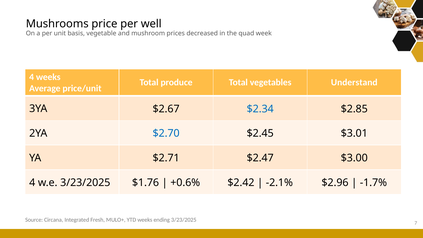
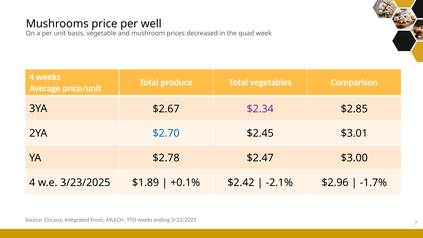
Understand: Understand -> Comparison (354, 82)
$2.34 colour: blue -> purple (260, 109)
$2.71: $2.71 -> $2.78 (166, 158)
$1.76: $1.76 -> $1.89 (146, 183)
+0.6%: +0.6% -> +0.1% (185, 183)
